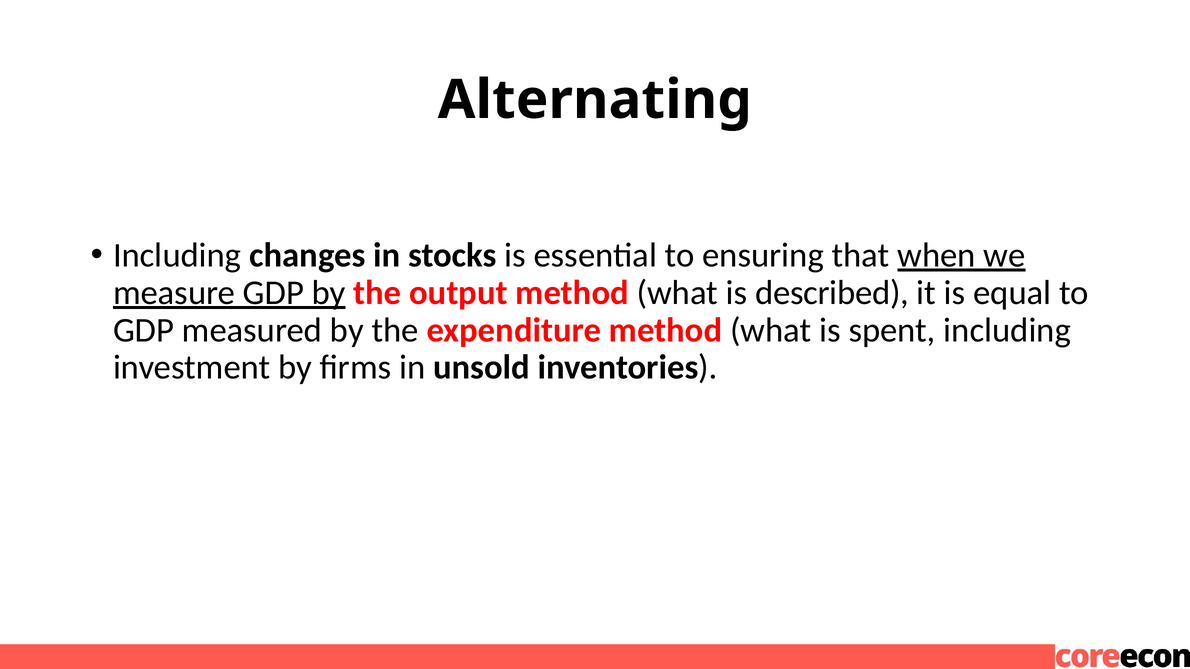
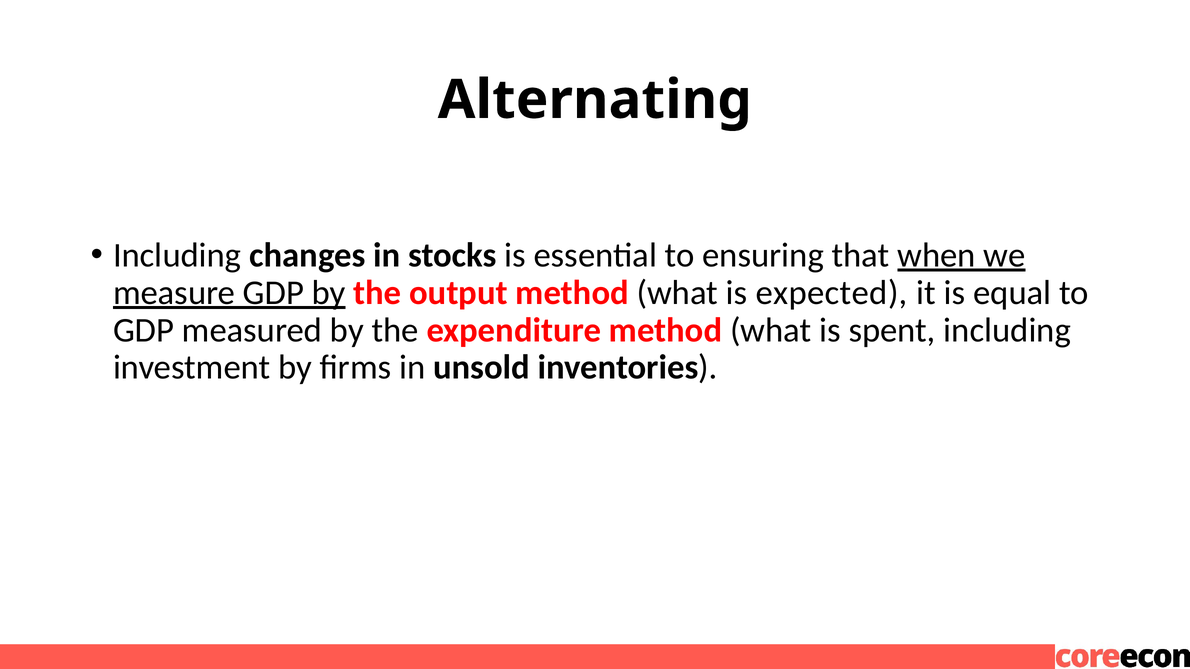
described: described -> expected (832, 293)
